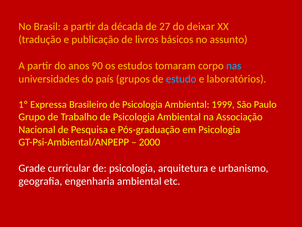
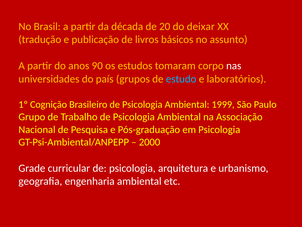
27: 27 -> 20 (165, 26)
nas colour: light blue -> white (234, 66)
Expressa: Expressa -> Cognição (49, 104)
